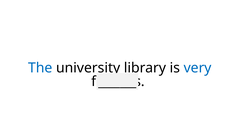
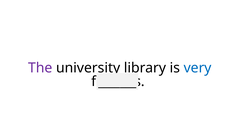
The colour: blue -> purple (40, 68)
